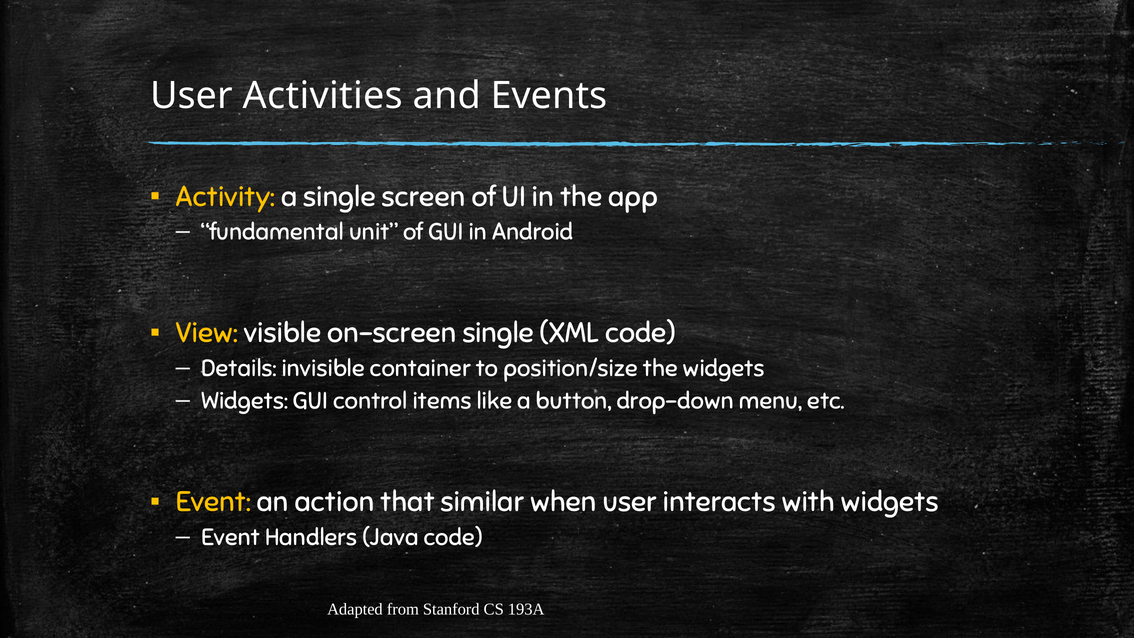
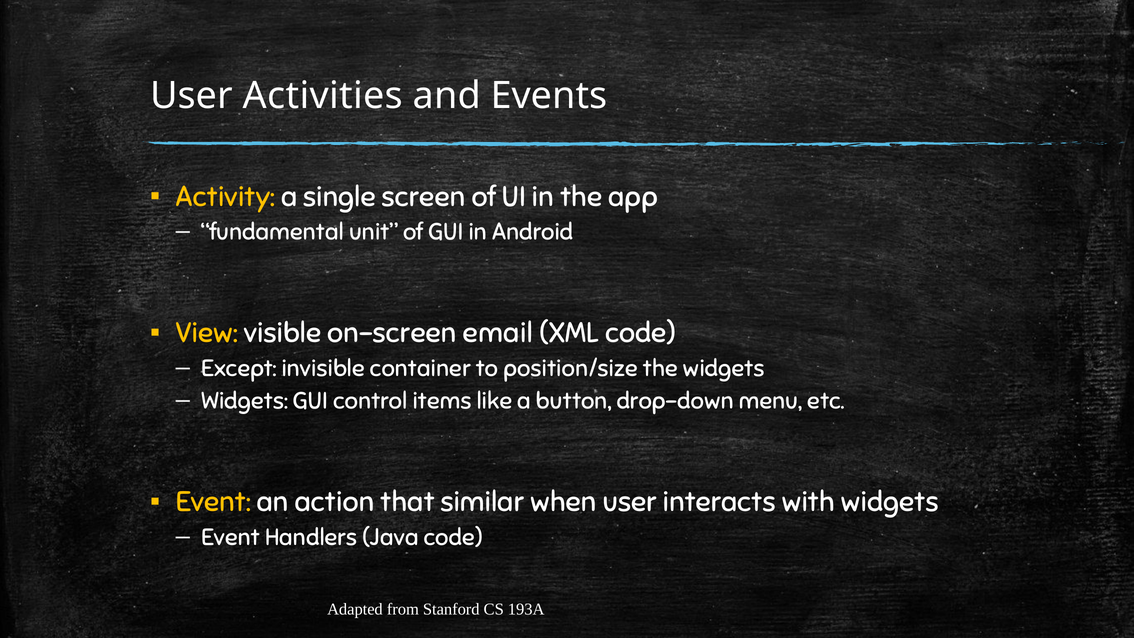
on-screen single: single -> email (498, 333)
Details: Details -> Except (239, 368)
